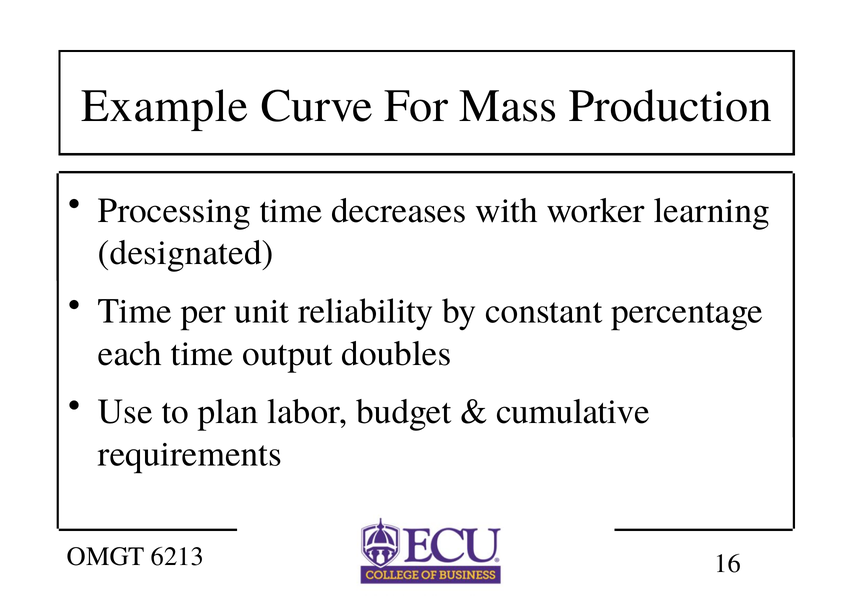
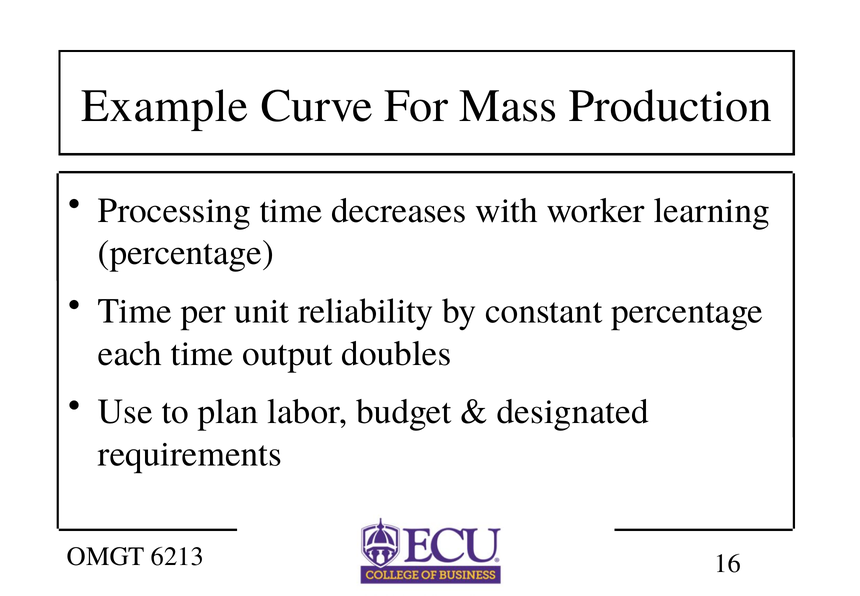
designated: designated -> percentage (186, 253)
cumulative: cumulative -> designated (573, 411)
